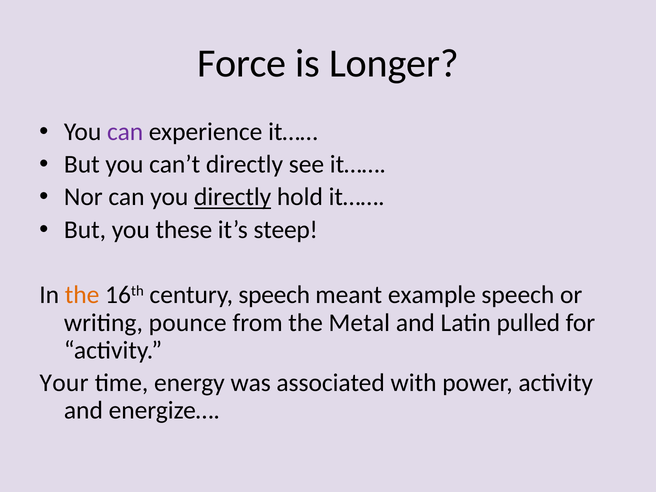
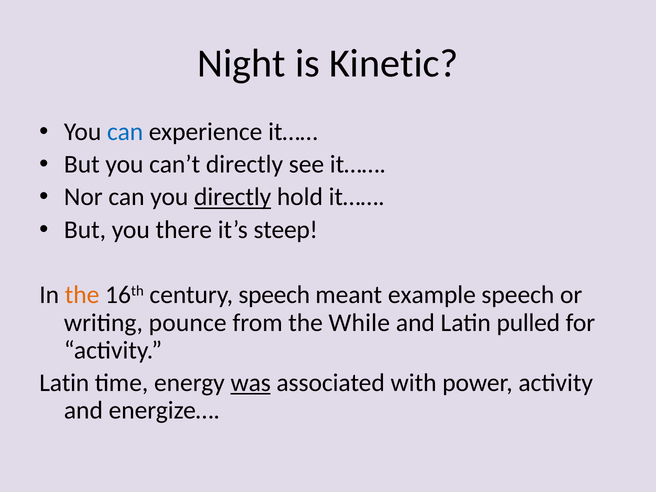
Force: Force -> Night (241, 64)
Longer: Longer -> Kinetic (394, 64)
can colour: purple -> blue (125, 132)
these: these -> there (184, 230)
Metal: Metal -> While (359, 323)
Your: Your -> Latin (64, 383)
was underline: none -> present (251, 383)
